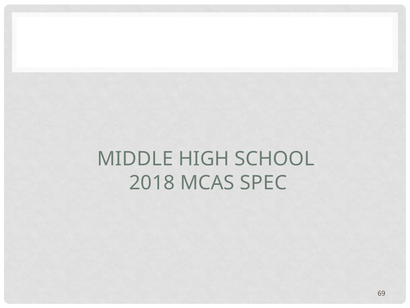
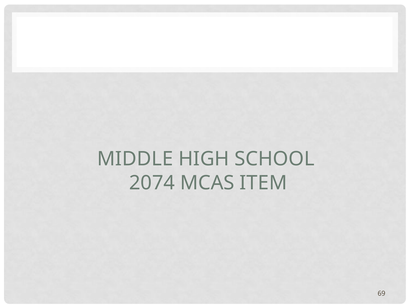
2018: 2018 -> 2074 (152, 182)
SPEC: SPEC -> ITEM (263, 182)
